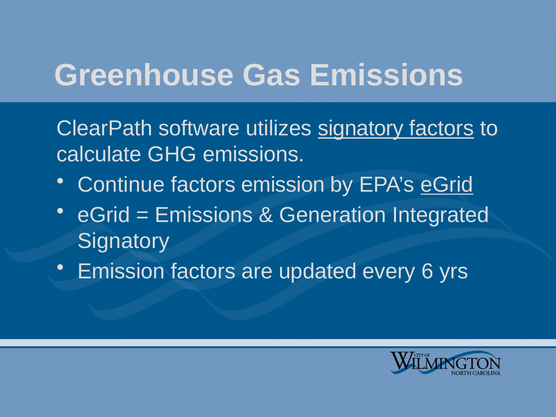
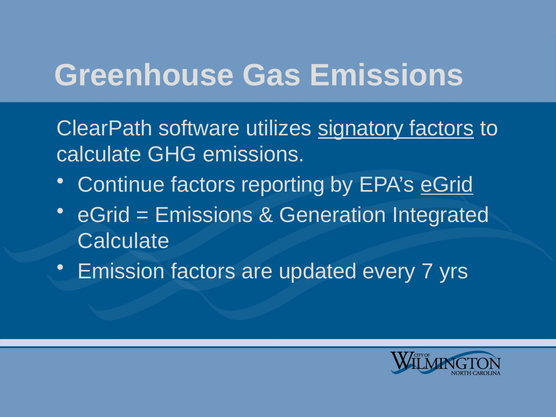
factors emission: emission -> reporting (283, 185)
Signatory: Signatory -> Calculate (123, 241)
6: 6 -> 7 (427, 271)
